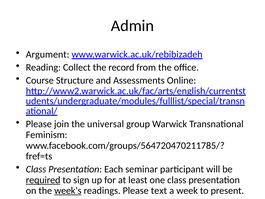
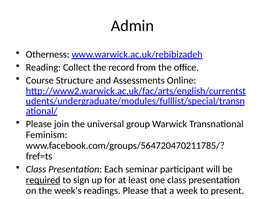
Argument: Argument -> Otherness (48, 54)
week’s underline: present -> none (68, 190)
text: text -> that (159, 190)
